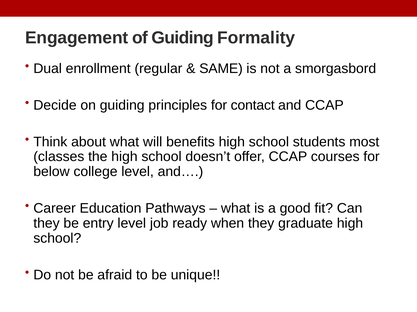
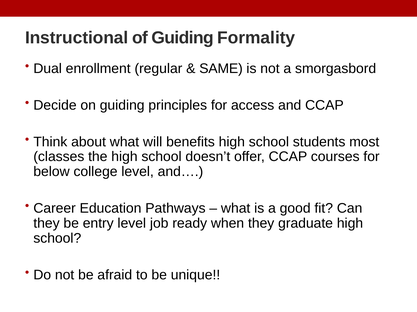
Engagement: Engagement -> Instructional (77, 38)
contact: contact -> access (253, 105)
